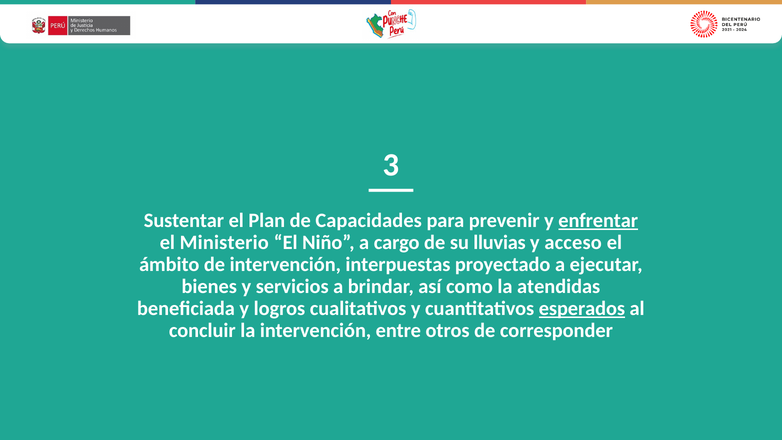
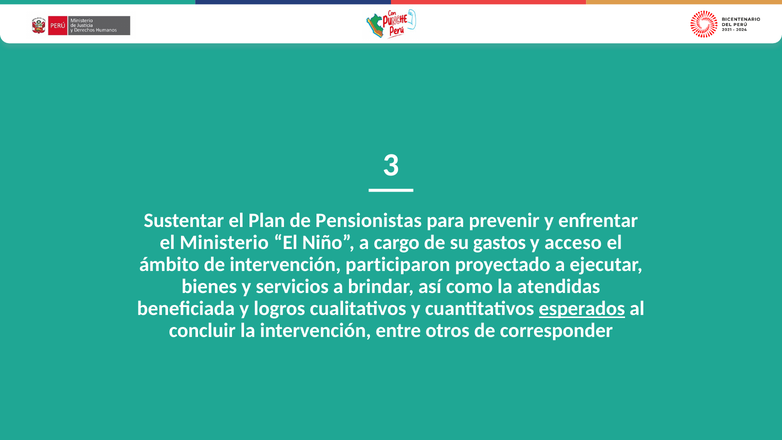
Capacidades: Capacidades -> Pensionistas (369, 221)
enfrentar underline: present -> none (598, 221)
lluvias: lluvias -> gastos (500, 242)
interpuestas: interpuestas -> participaron (398, 264)
